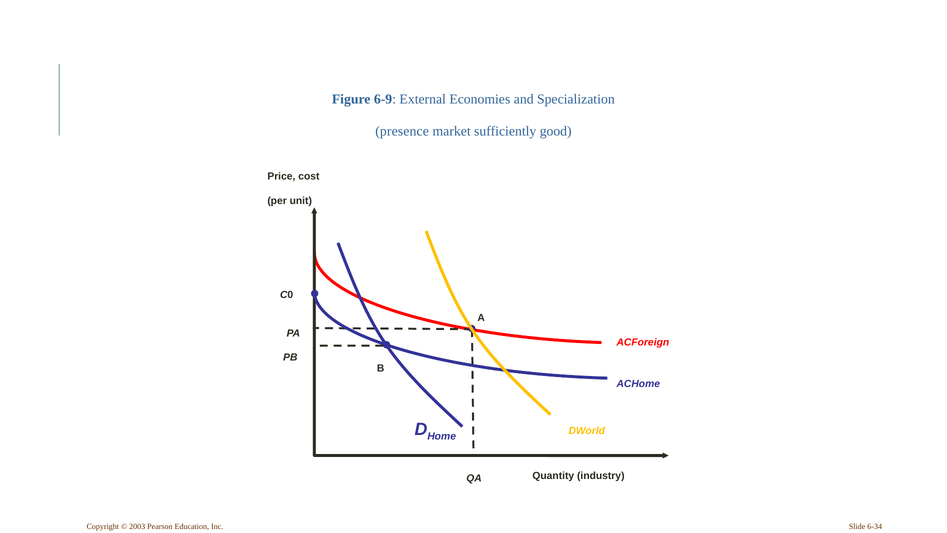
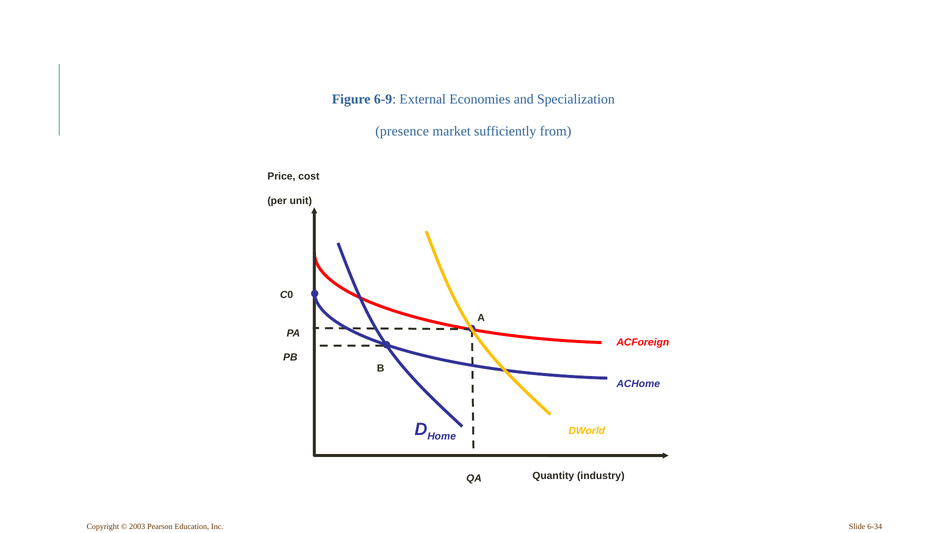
good: good -> from (556, 131)
